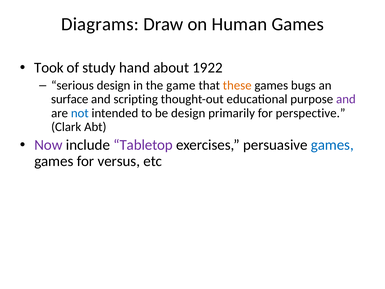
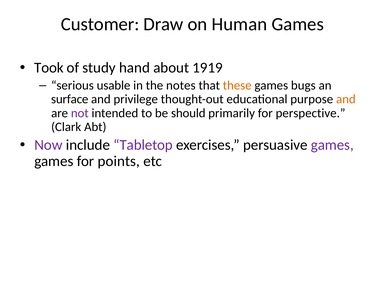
Diagrams: Diagrams -> Customer (100, 24)
1922: 1922 -> 1919 (208, 68)
serious design: design -> usable (114, 85)
game: game -> notes (181, 85)
scripting: scripting -> privilege (136, 99)
and colour: purple -> orange (346, 99)
not colour: blue -> purple (80, 113)
be design: design -> should (188, 113)
games colour: blue -> purple (332, 145)
versus: versus -> points (119, 161)
